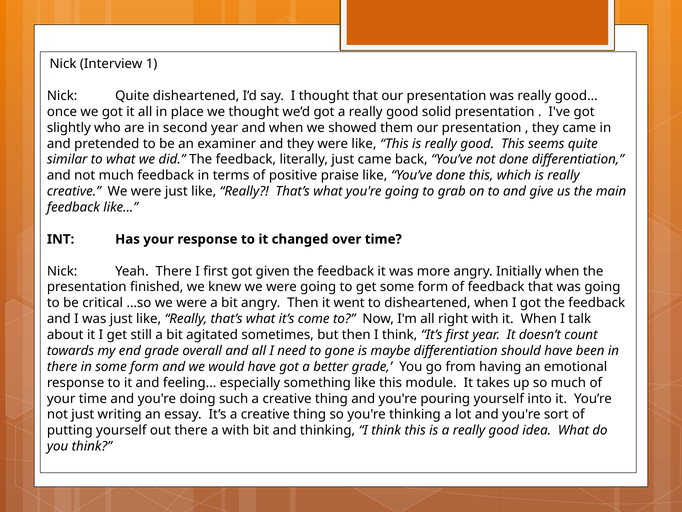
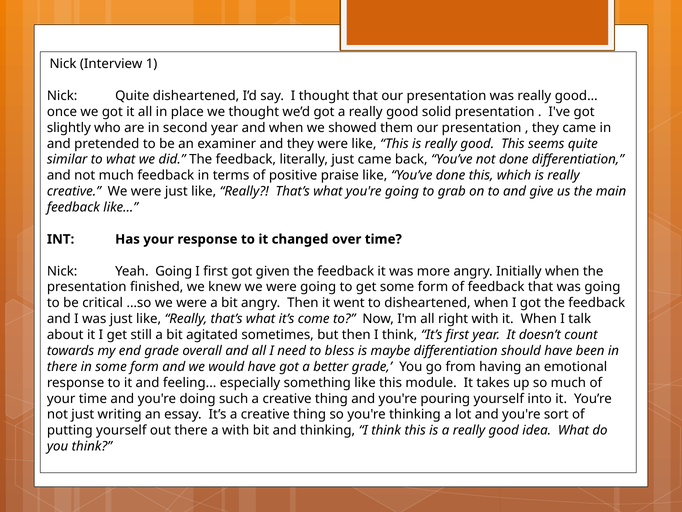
Yeah There: There -> Going (174, 271)
gone: gone -> bless (340, 350)
